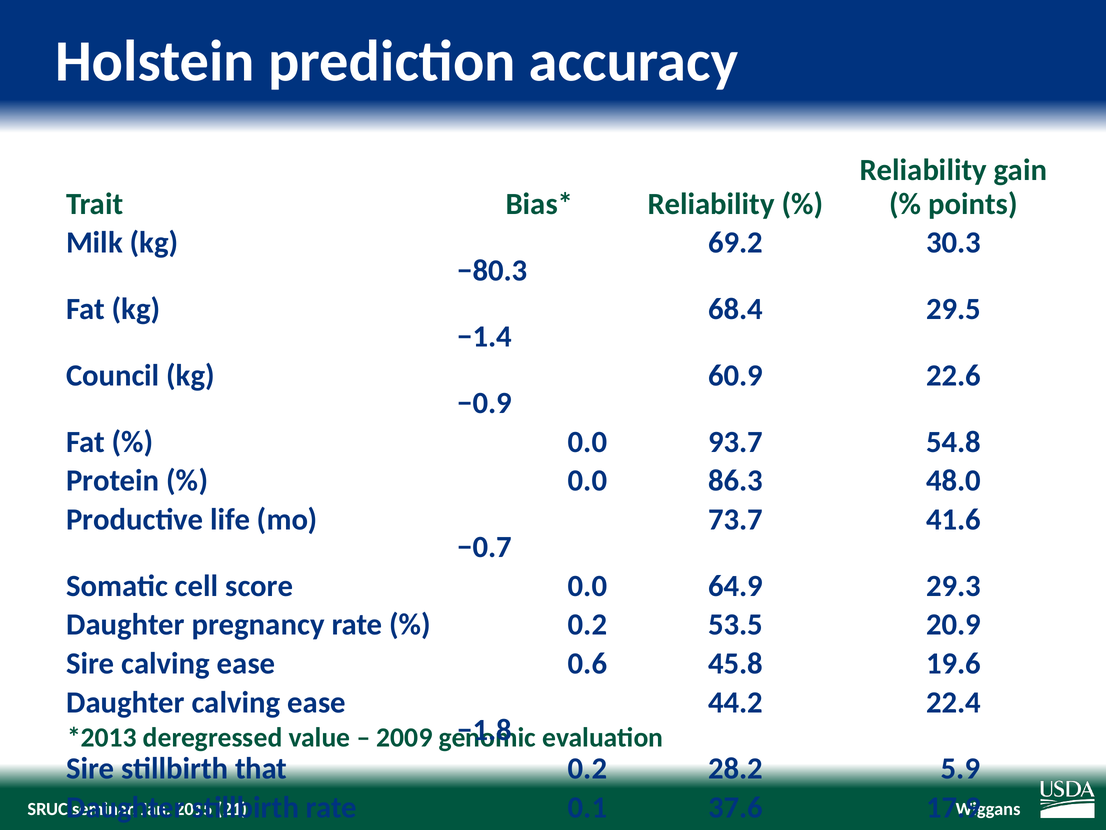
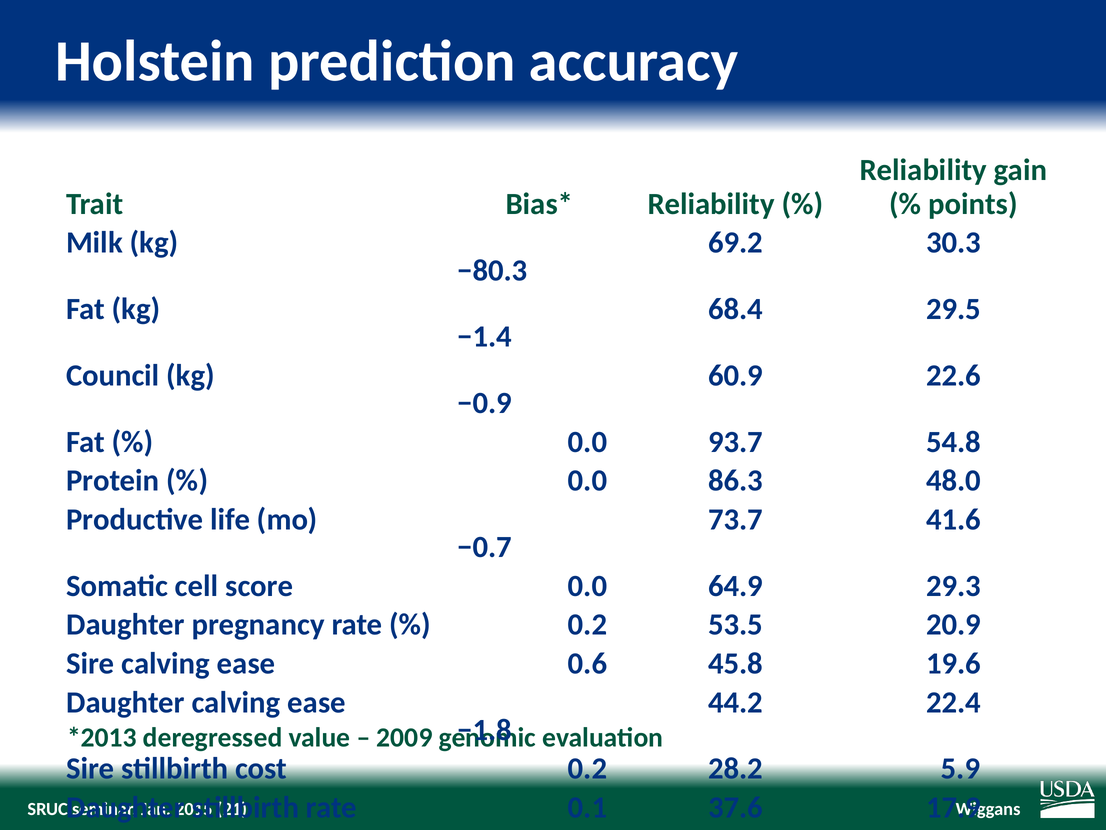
that: that -> cost (261, 768)
